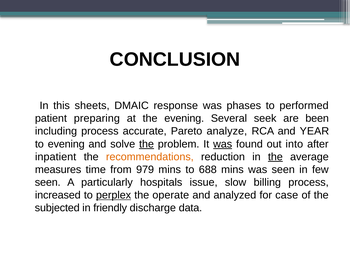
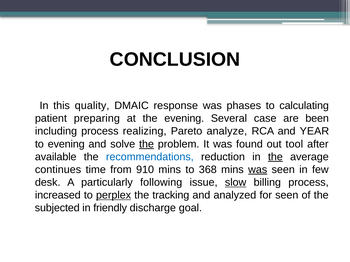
sheets: sheets -> quality (92, 106)
performed: performed -> calculating (304, 106)
seek: seek -> case (265, 119)
accurate: accurate -> realizing (145, 131)
was underline: present -> none (223, 144)
into: into -> tool (294, 144)
inpatient: inpatient -> available (56, 157)
recommendations colour: orange -> blue (150, 157)
measures: measures -> continues (58, 170)
979: 979 -> 910 (145, 170)
688: 688 -> 368 (208, 170)
was underline: none -> present (258, 170)
seen: seen -> desk (48, 183)
hospitals: hospitals -> following (161, 183)
slow underline: none -> present (236, 183)
operate: operate -> tracking (171, 196)
for case: case -> seen (287, 196)
data: data -> goal (190, 208)
